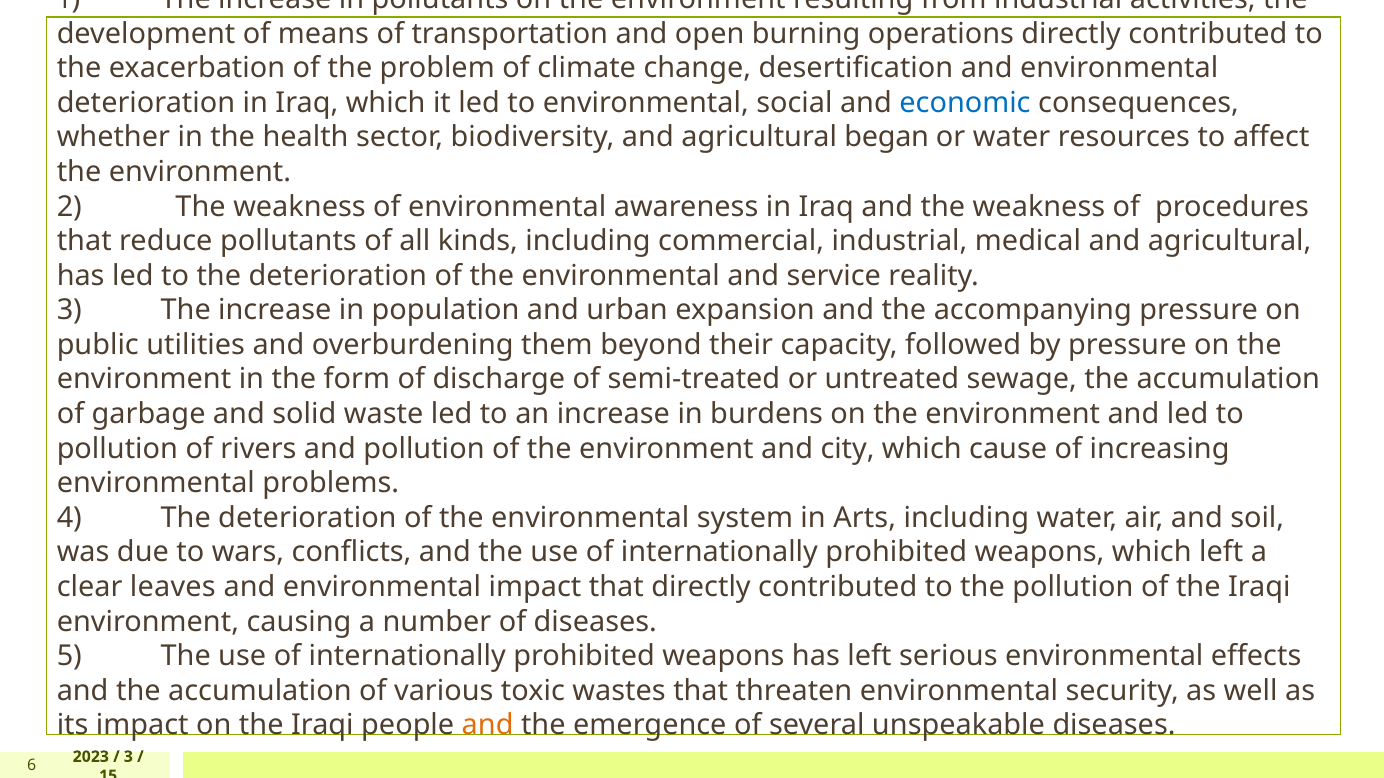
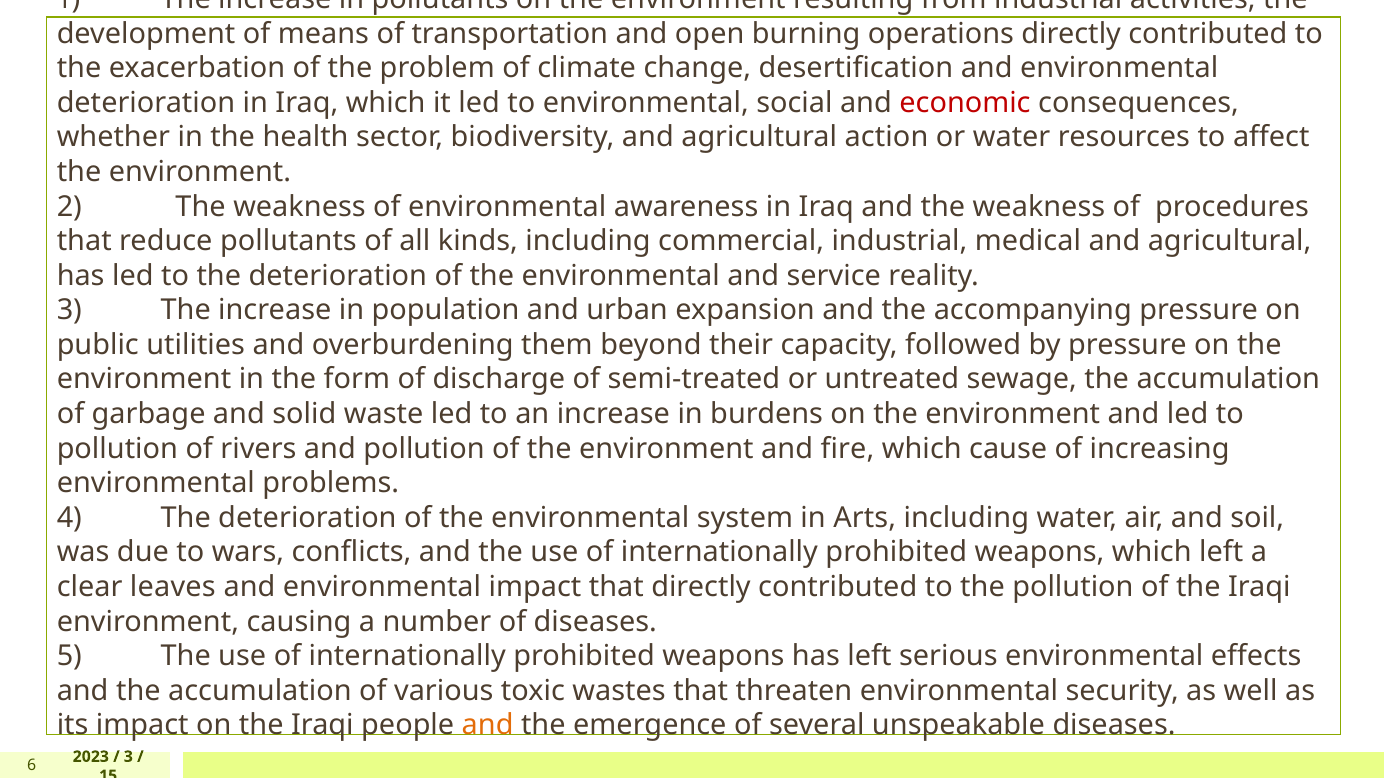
economic colour: blue -> red (965, 103)
began: began -> action (886, 137)
city: city -> fire (847, 449)
